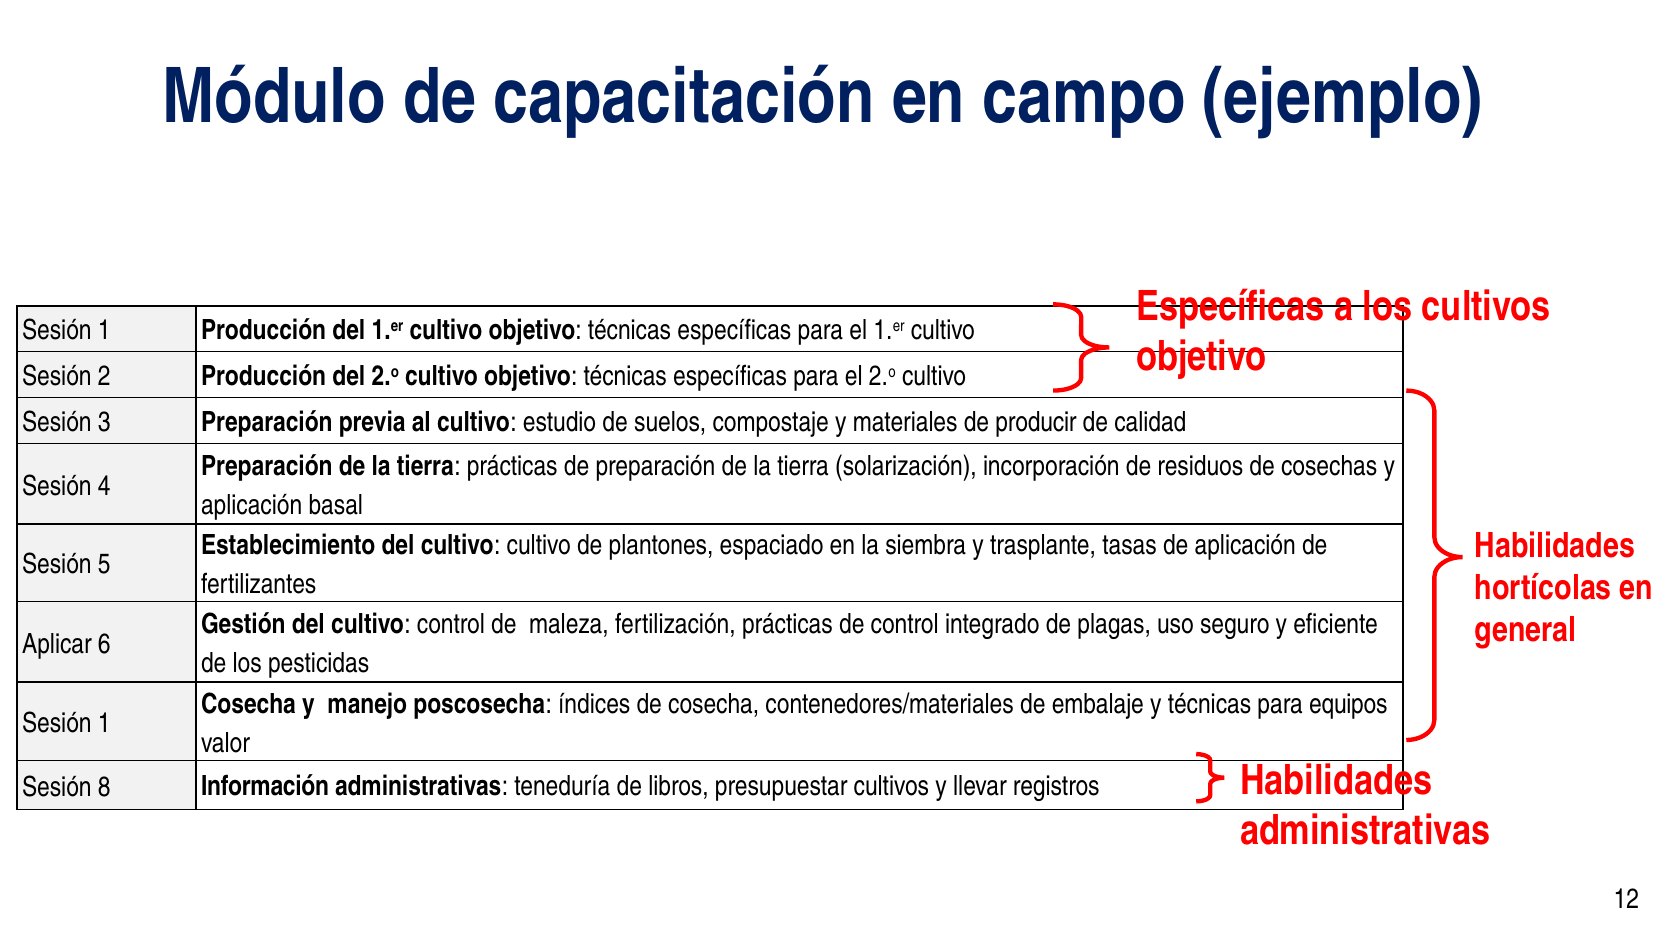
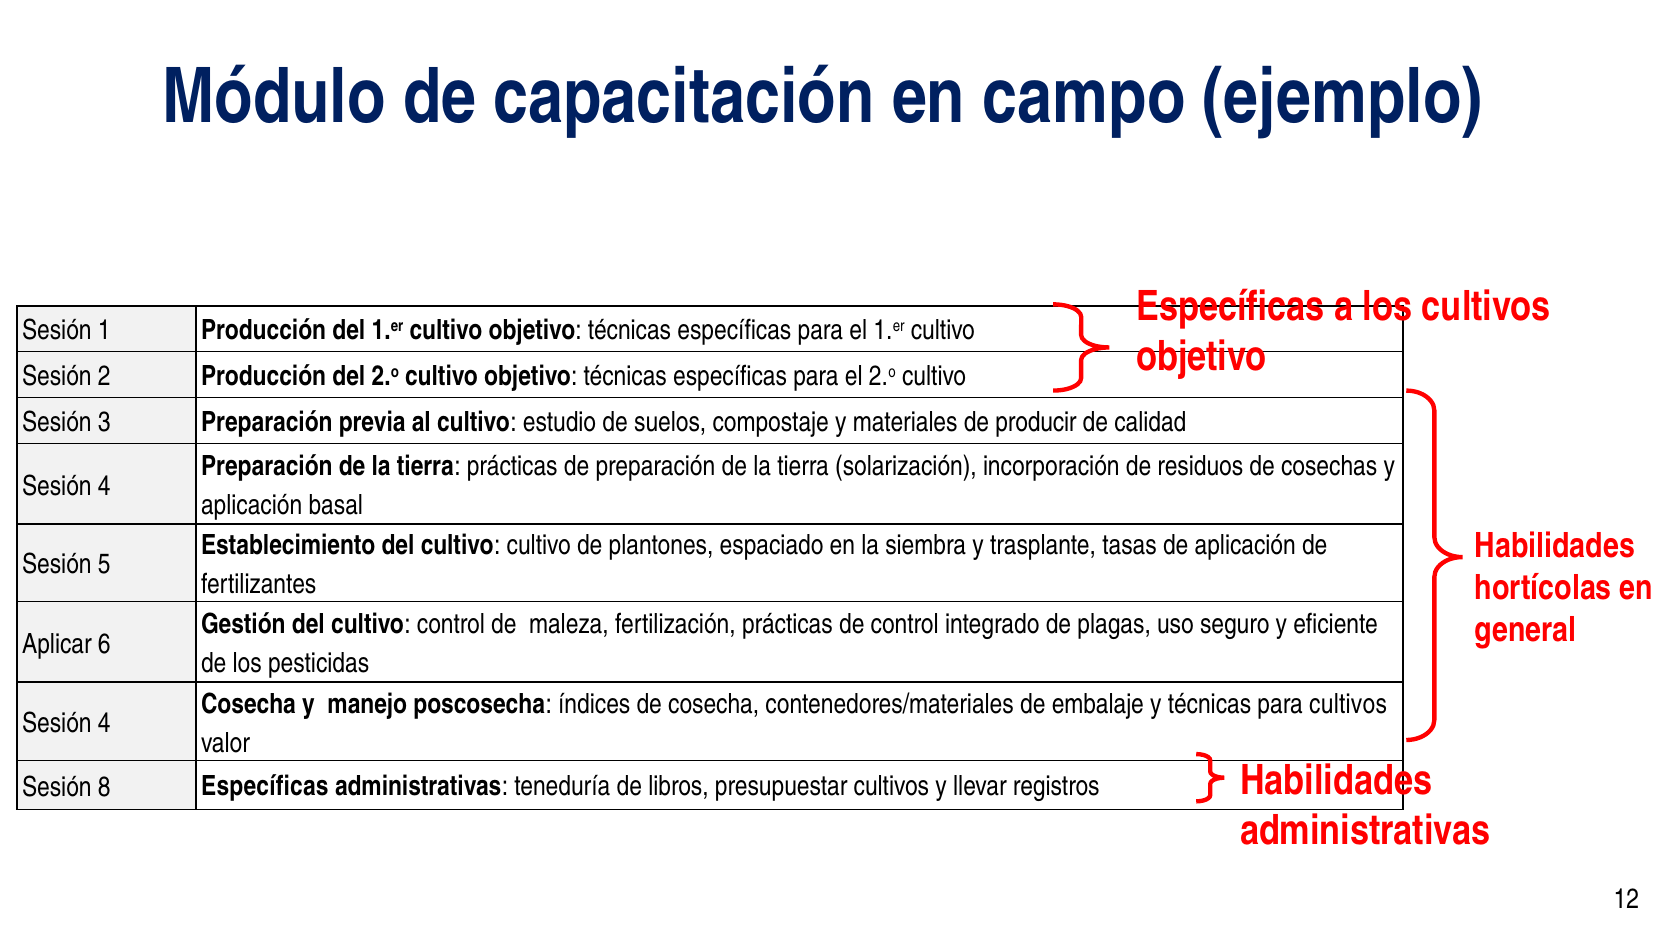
para equipos: equipos -> cultivos (1348, 704)
1: 1 -> 4 (104, 723)
8 Información: Información -> Específicas (265, 786)
